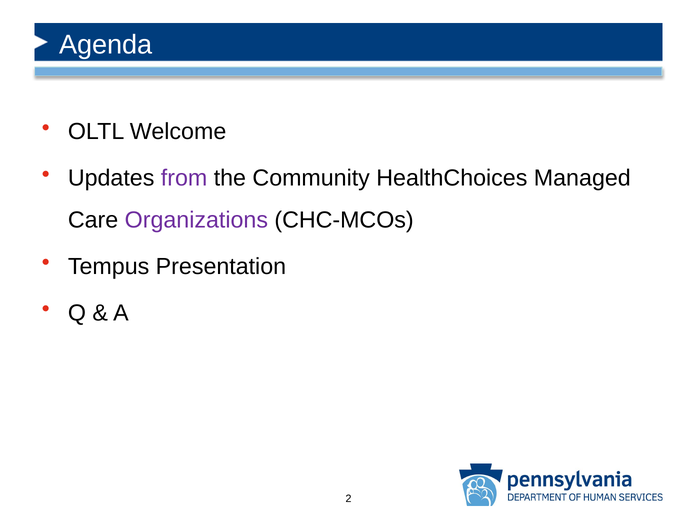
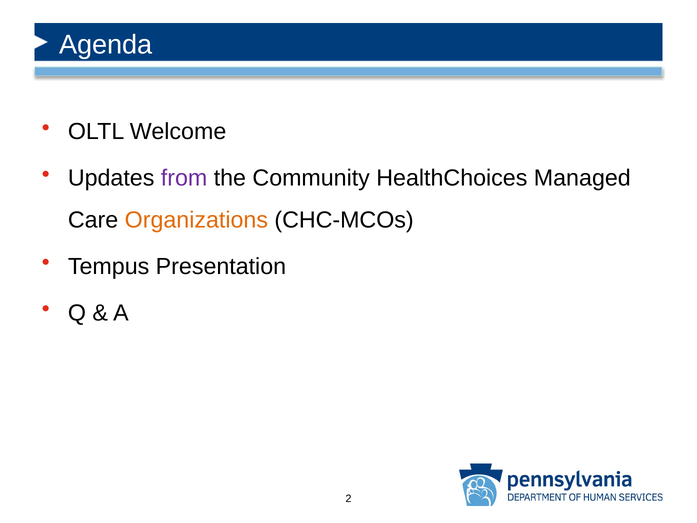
Organizations colour: purple -> orange (196, 220)
